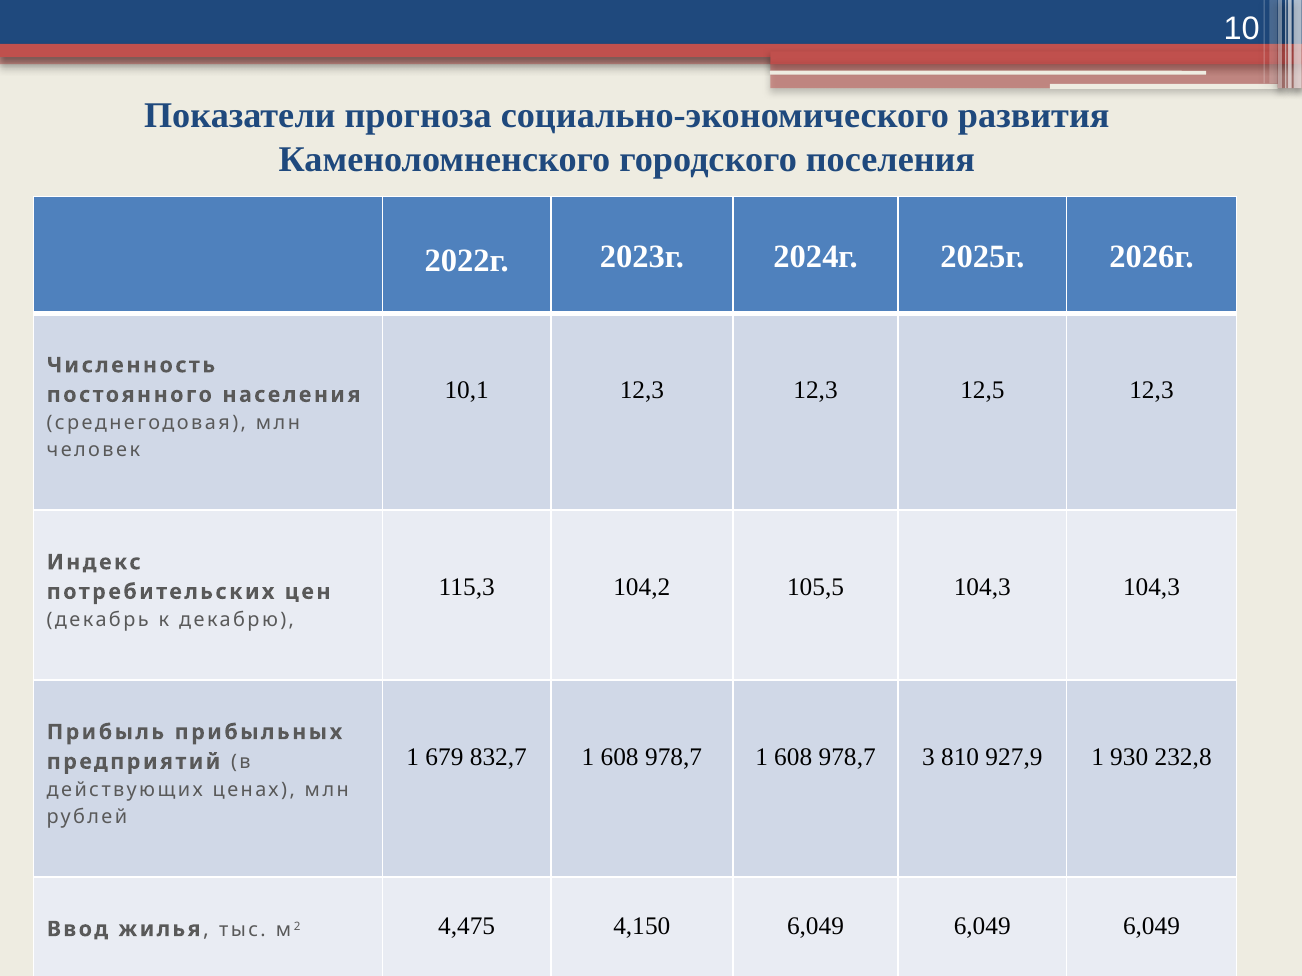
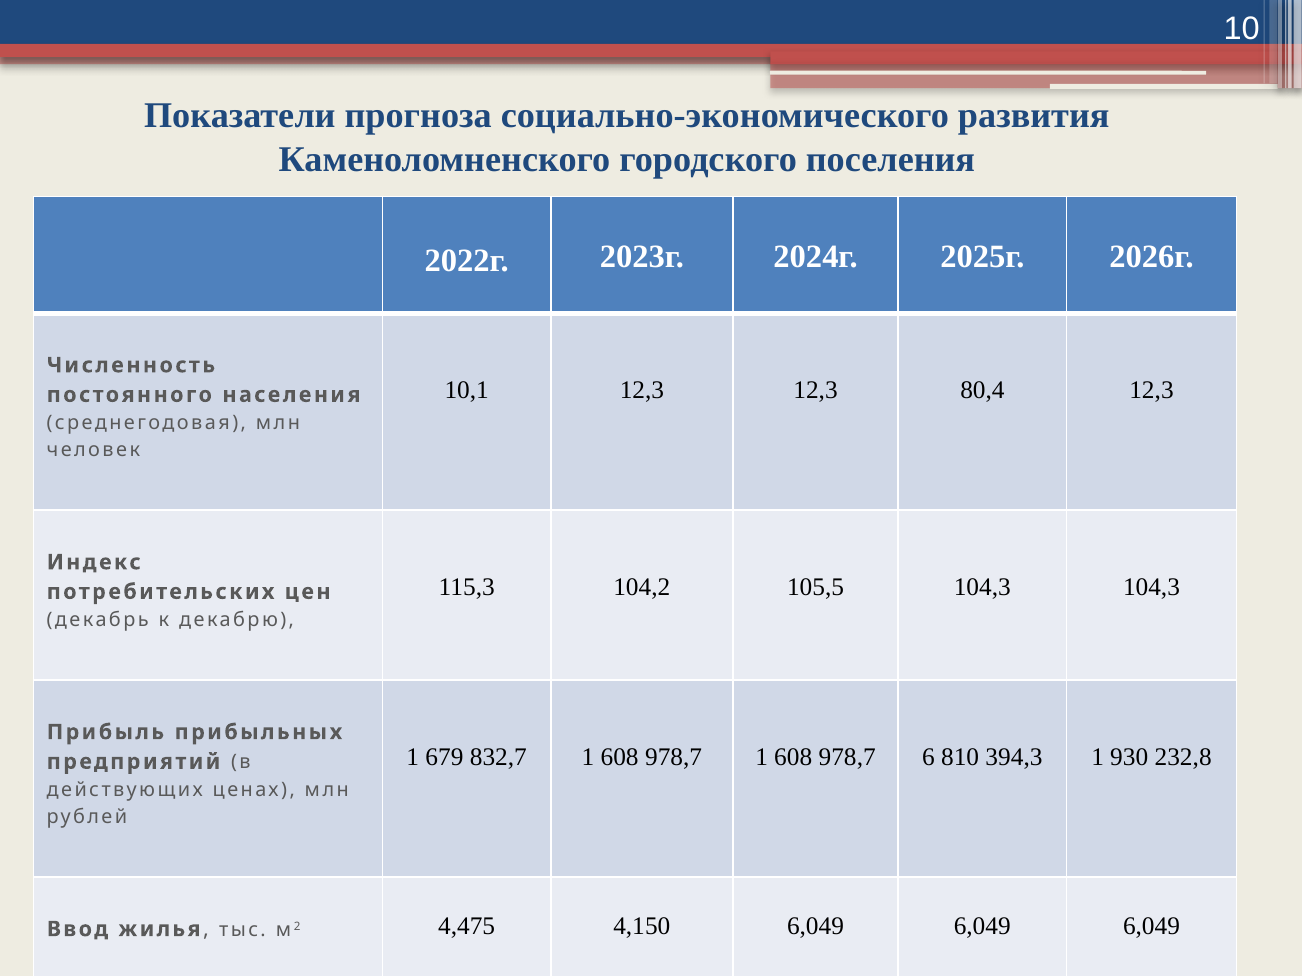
12,5: 12,5 -> 80,4 (982, 390)
3: 3 -> 6 (928, 757)
927,9: 927,9 -> 394,3 (1014, 757)
